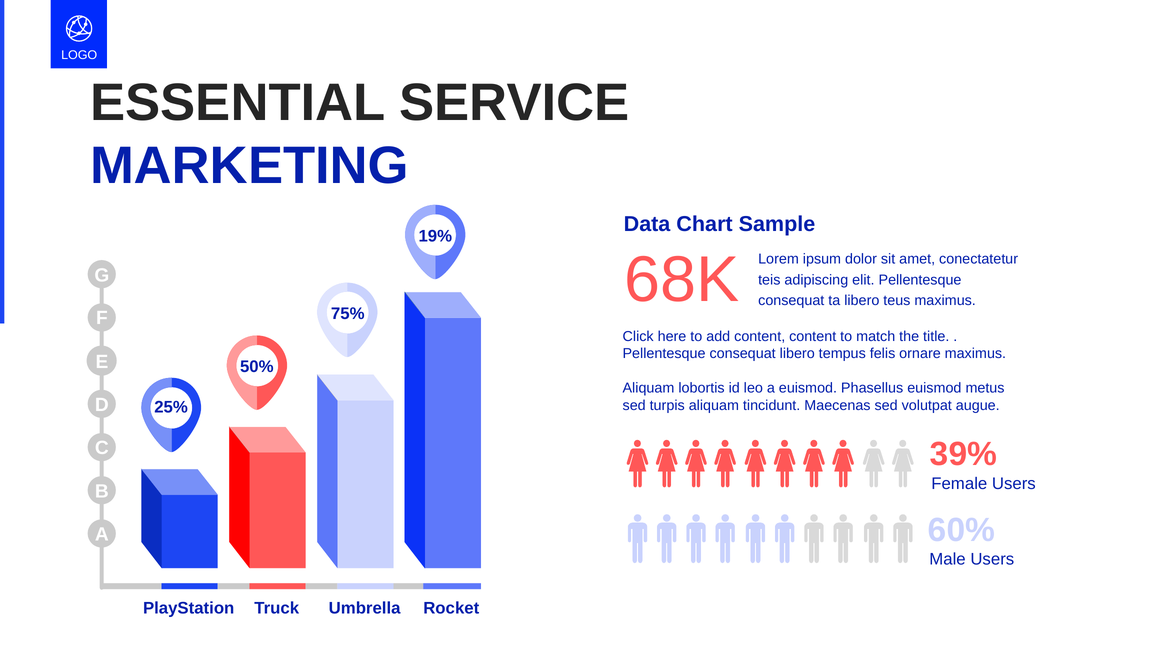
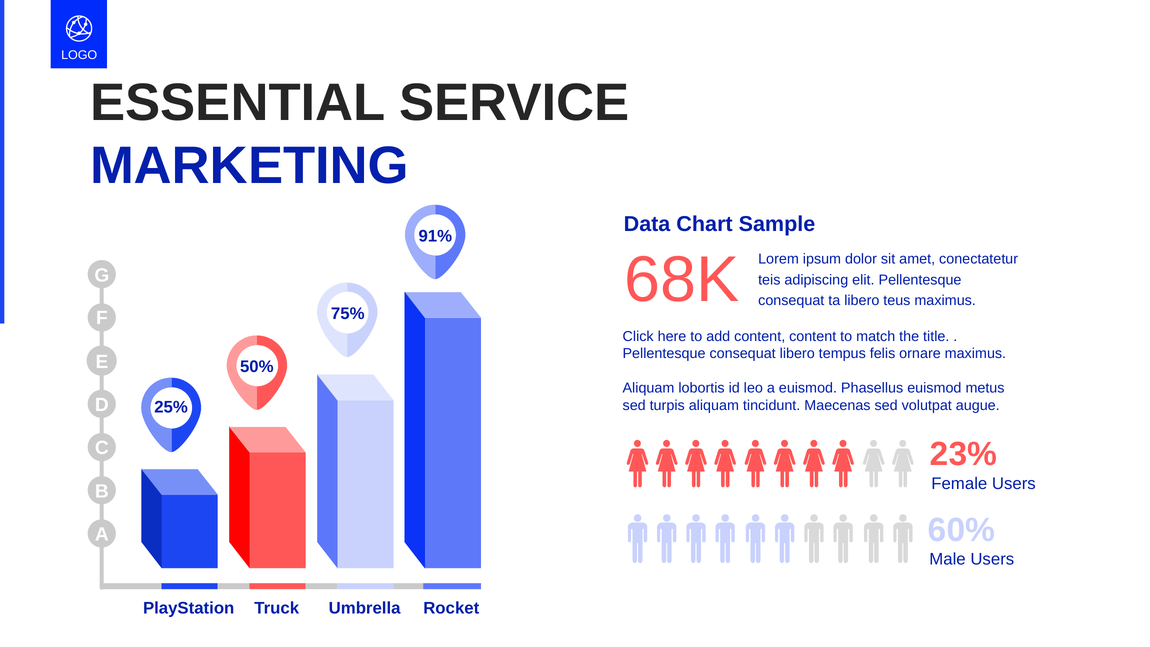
19%: 19% -> 91% (435, 236)
39%: 39% -> 23% (963, 454)
